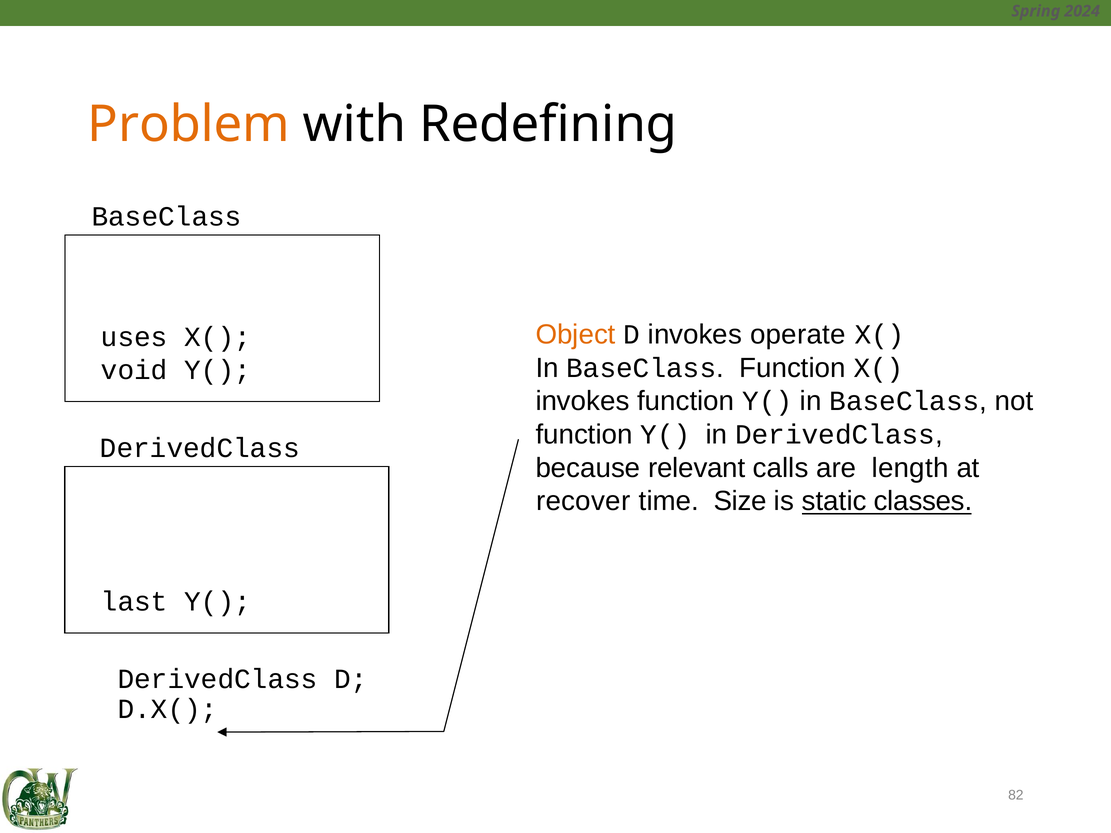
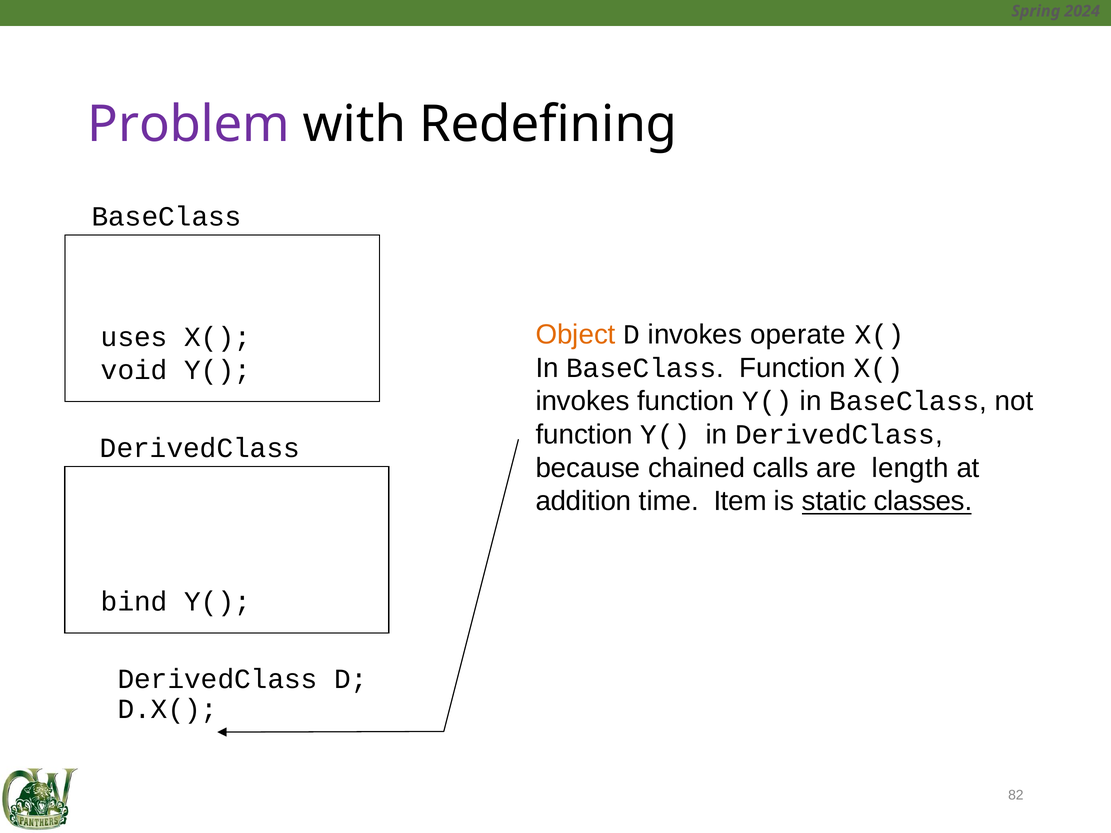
Problem colour: orange -> purple (189, 125)
relevant: relevant -> chained (697, 468)
recover: recover -> addition (583, 501)
Size: Size -> Item (740, 501)
last: last -> bind (134, 602)
